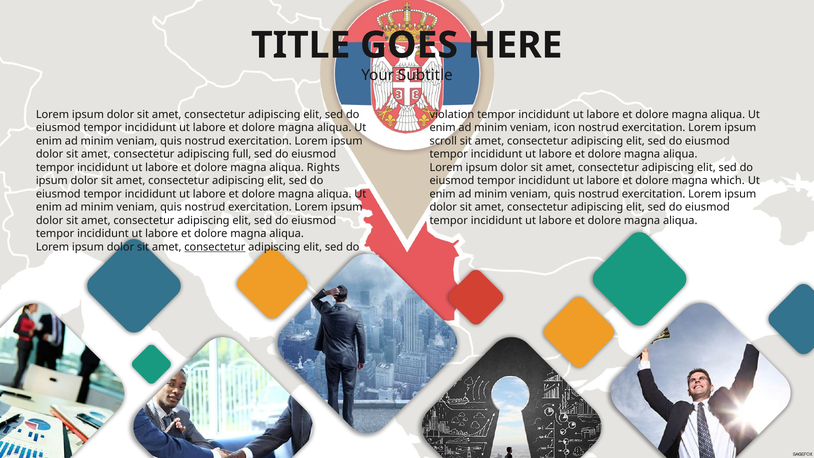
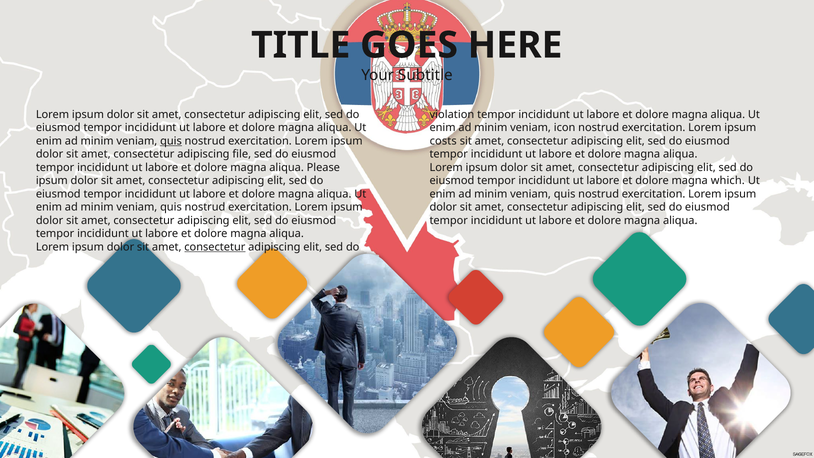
quis underline: none -> present (171, 141)
scroll: scroll -> costs (443, 141)
full: full -> file (242, 154)
Rights: Rights -> Please (323, 167)
